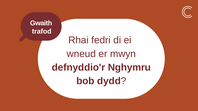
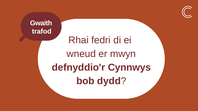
Nghymru: Nghymru -> Cynnwys (129, 68)
